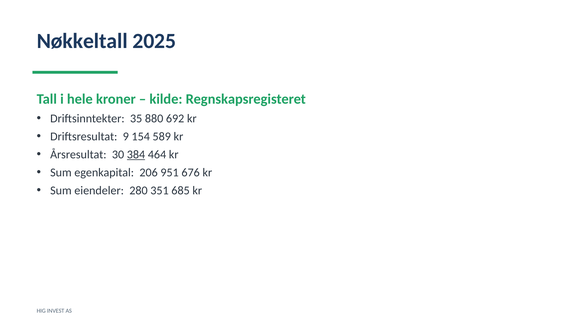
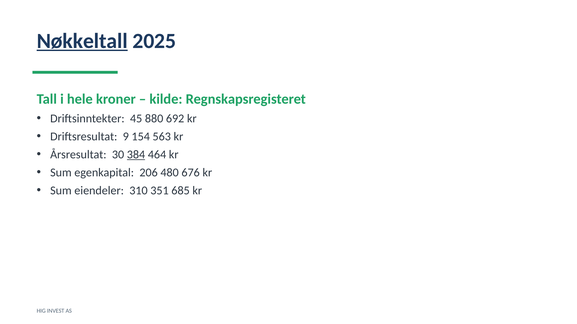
Nøkkeltall underline: none -> present (82, 41)
35: 35 -> 45 (136, 119)
589: 589 -> 563 (162, 137)
951: 951 -> 480 (170, 173)
280: 280 -> 310 (139, 191)
